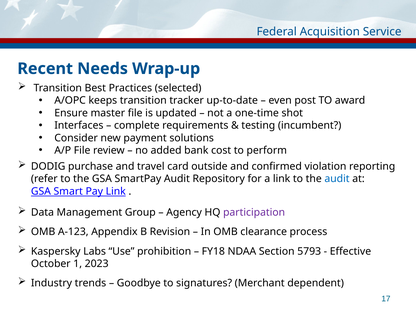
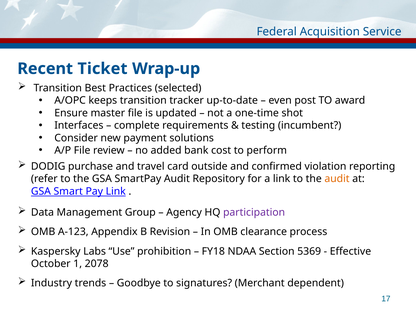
Needs: Needs -> Ticket (102, 69)
audit colour: blue -> orange (337, 179)
5793: 5793 -> 5369 (309, 251)
2023: 2023 -> 2078 (97, 264)
